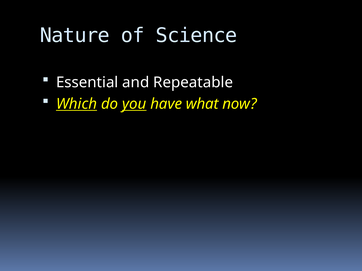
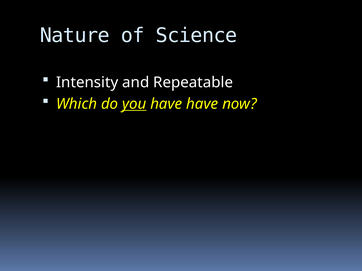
Essential: Essential -> Intensity (87, 82)
Which underline: present -> none (77, 104)
have what: what -> have (202, 104)
